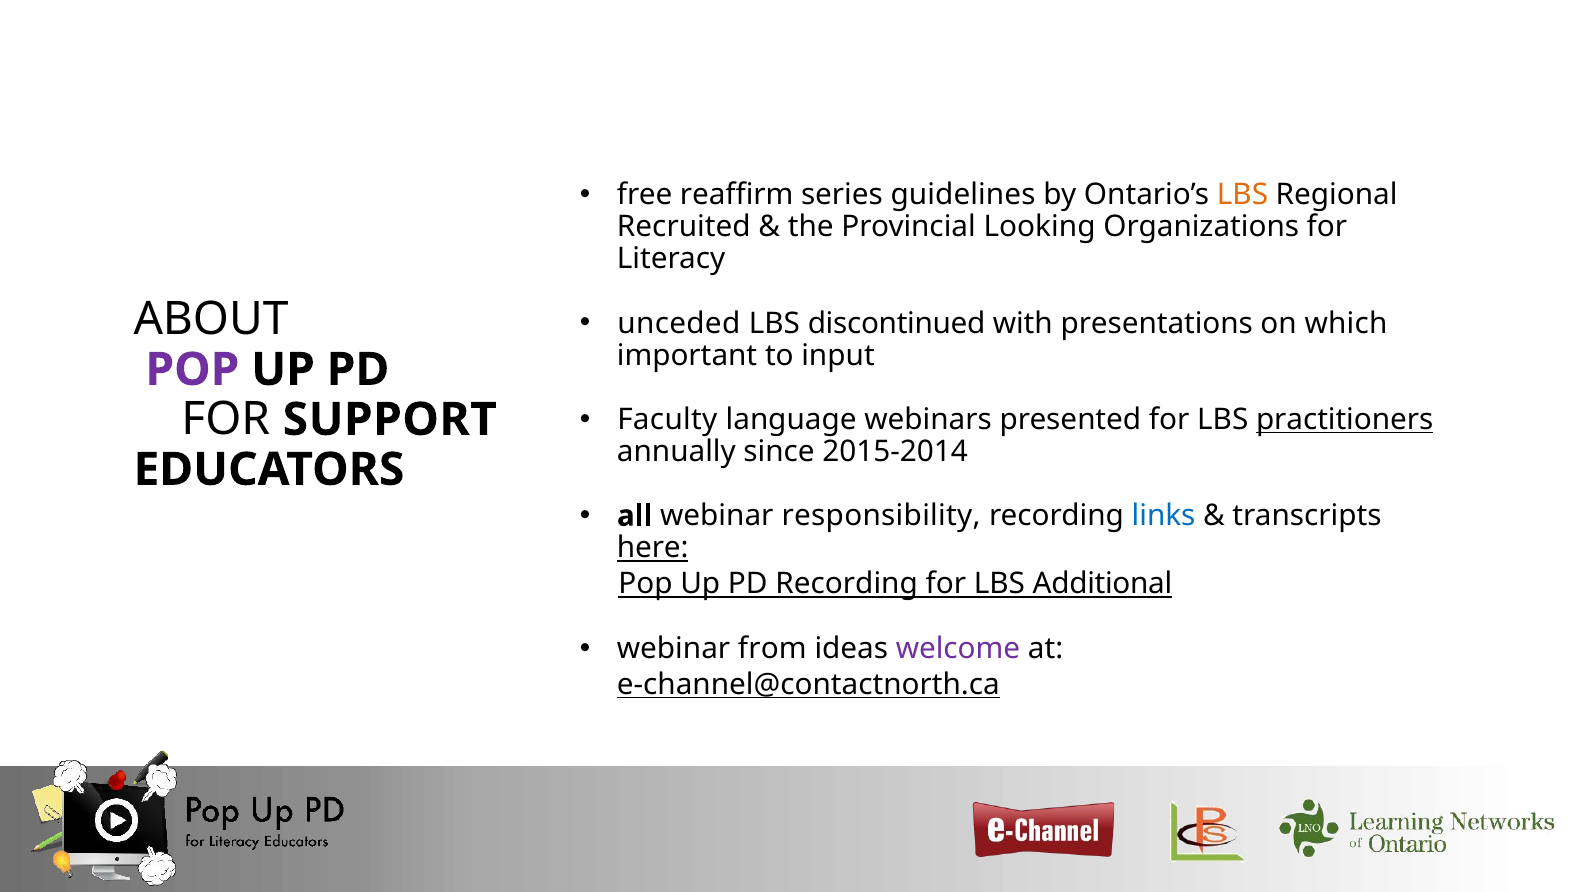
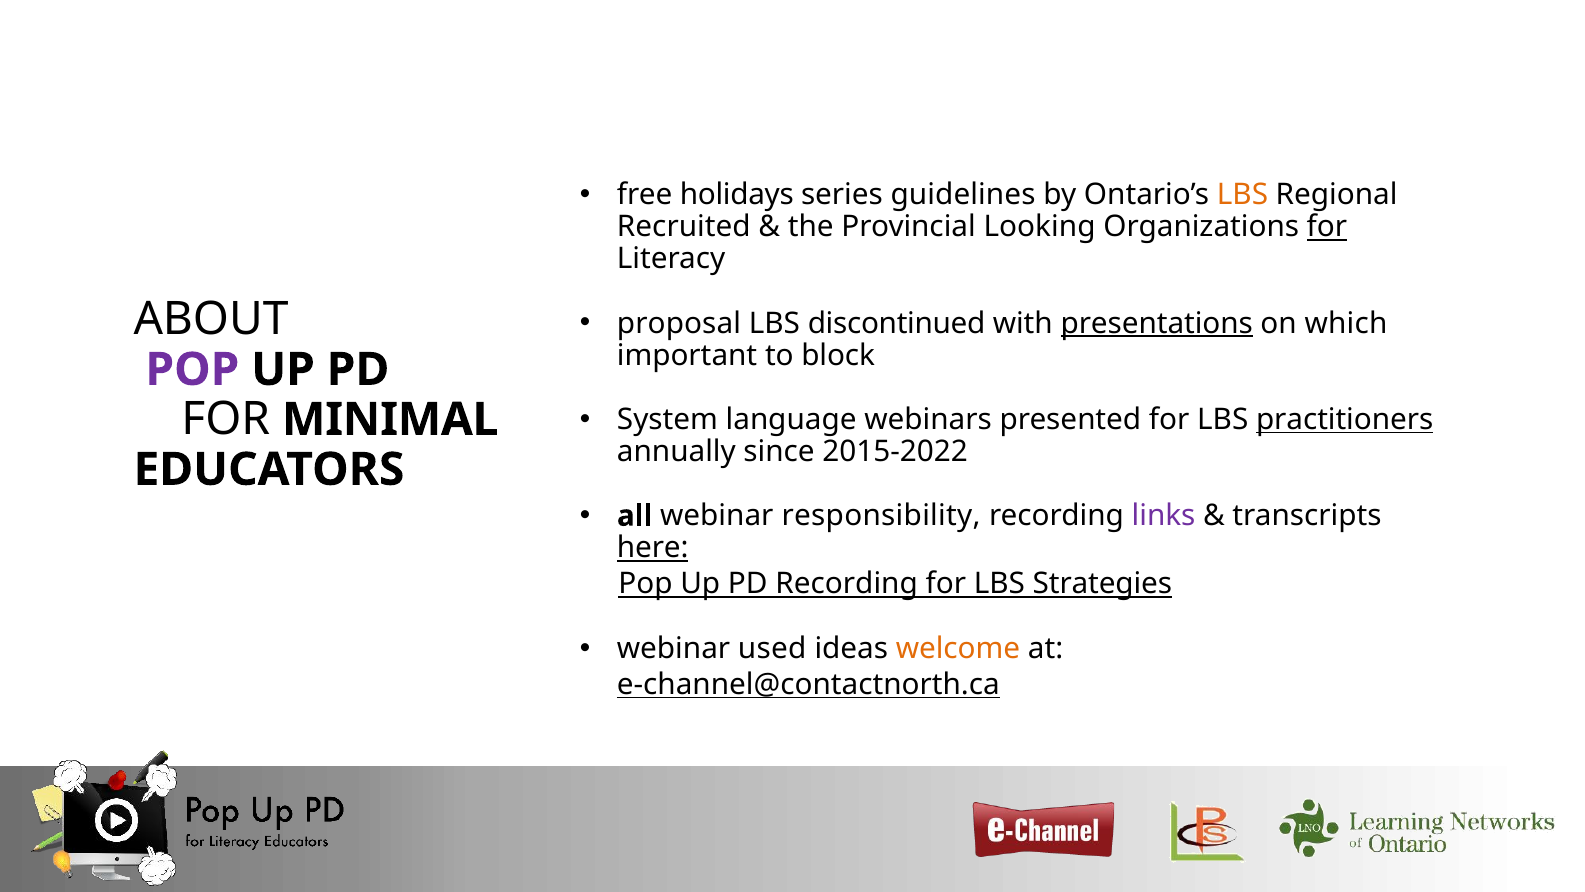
reaffirm: reaffirm -> holidays (737, 195)
for underline: none -> present (1327, 227)
unceded: unceded -> proposal (679, 323)
presentations underline: none -> present (1157, 323)
input: input -> block (838, 355)
Faculty: Faculty -> System (667, 419)
SUPPORT: SUPPORT -> MINIMAL (390, 419)
2015-2014: 2015-2014 -> 2015-2022 (895, 452)
links colour: blue -> purple (1164, 516)
Additional: Additional -> Strategies (1102, 583)
from: from -> used (772, 648)
welcome colour: purple -> orange (958, 648)
